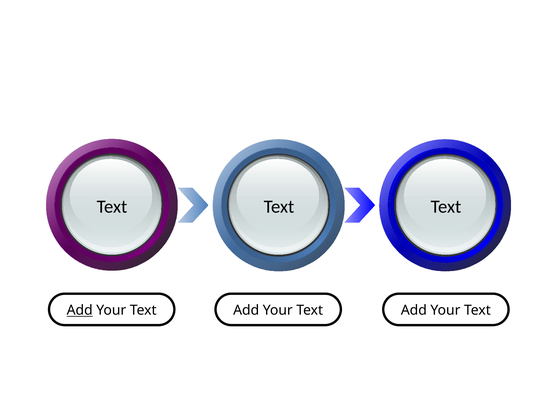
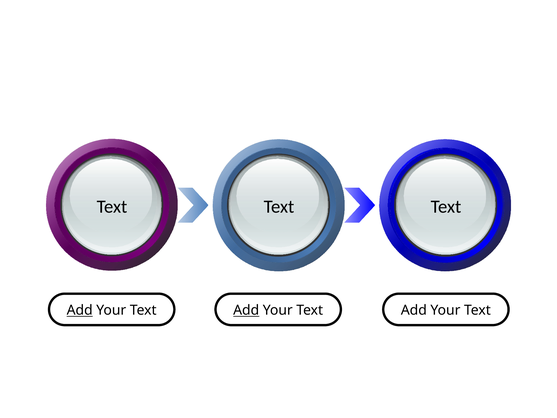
Add underline: none -> present (246, 310)
